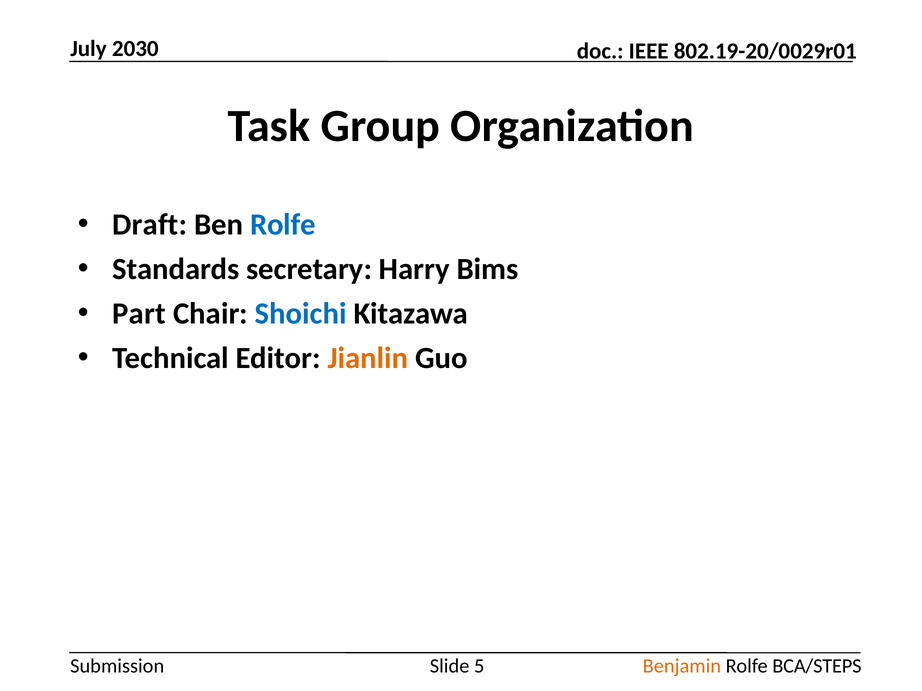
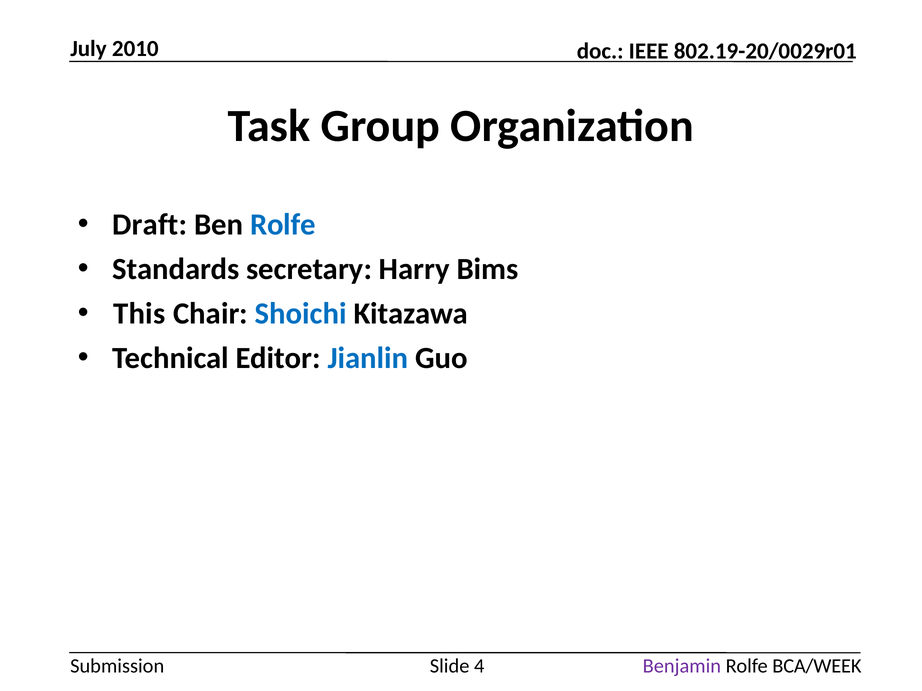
2030: 2030 -> 2010 (135, 49)
Part: Part -> This (139, 314)
Jianlin colour: orange -> blue (368, 358)
5: 5 -> 4 (479, 667)
Benjamin colour: orange -> purple (682, 667)
BCA/STEPS: BCA/STEPS -> BCA/WEEK (817, 667)
